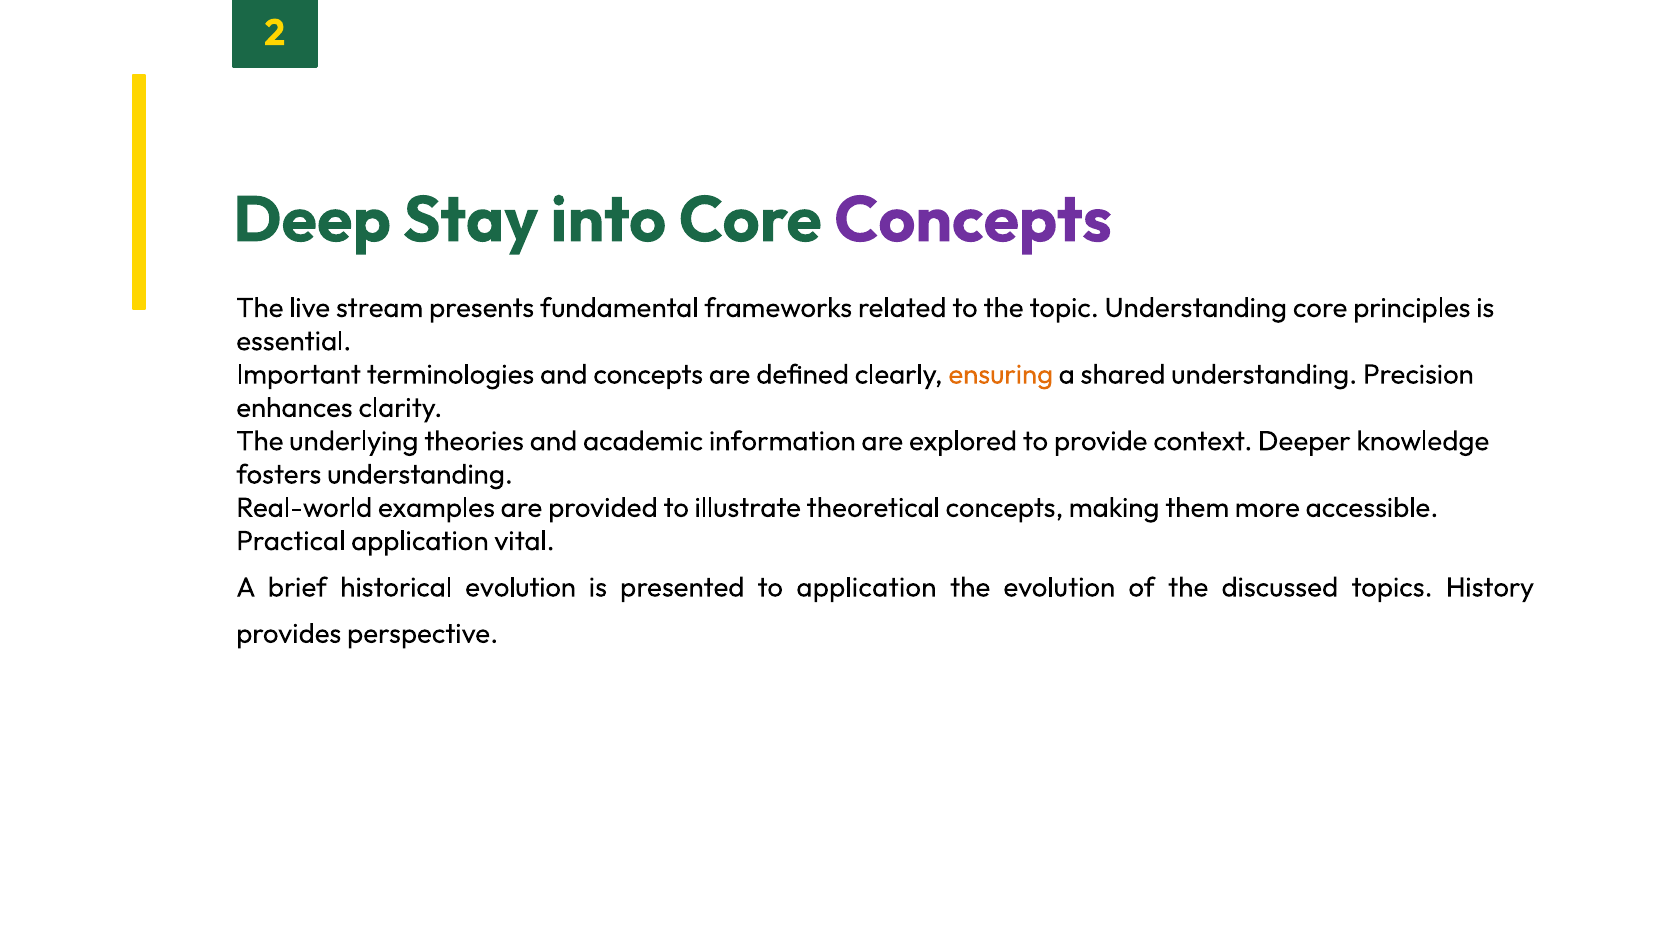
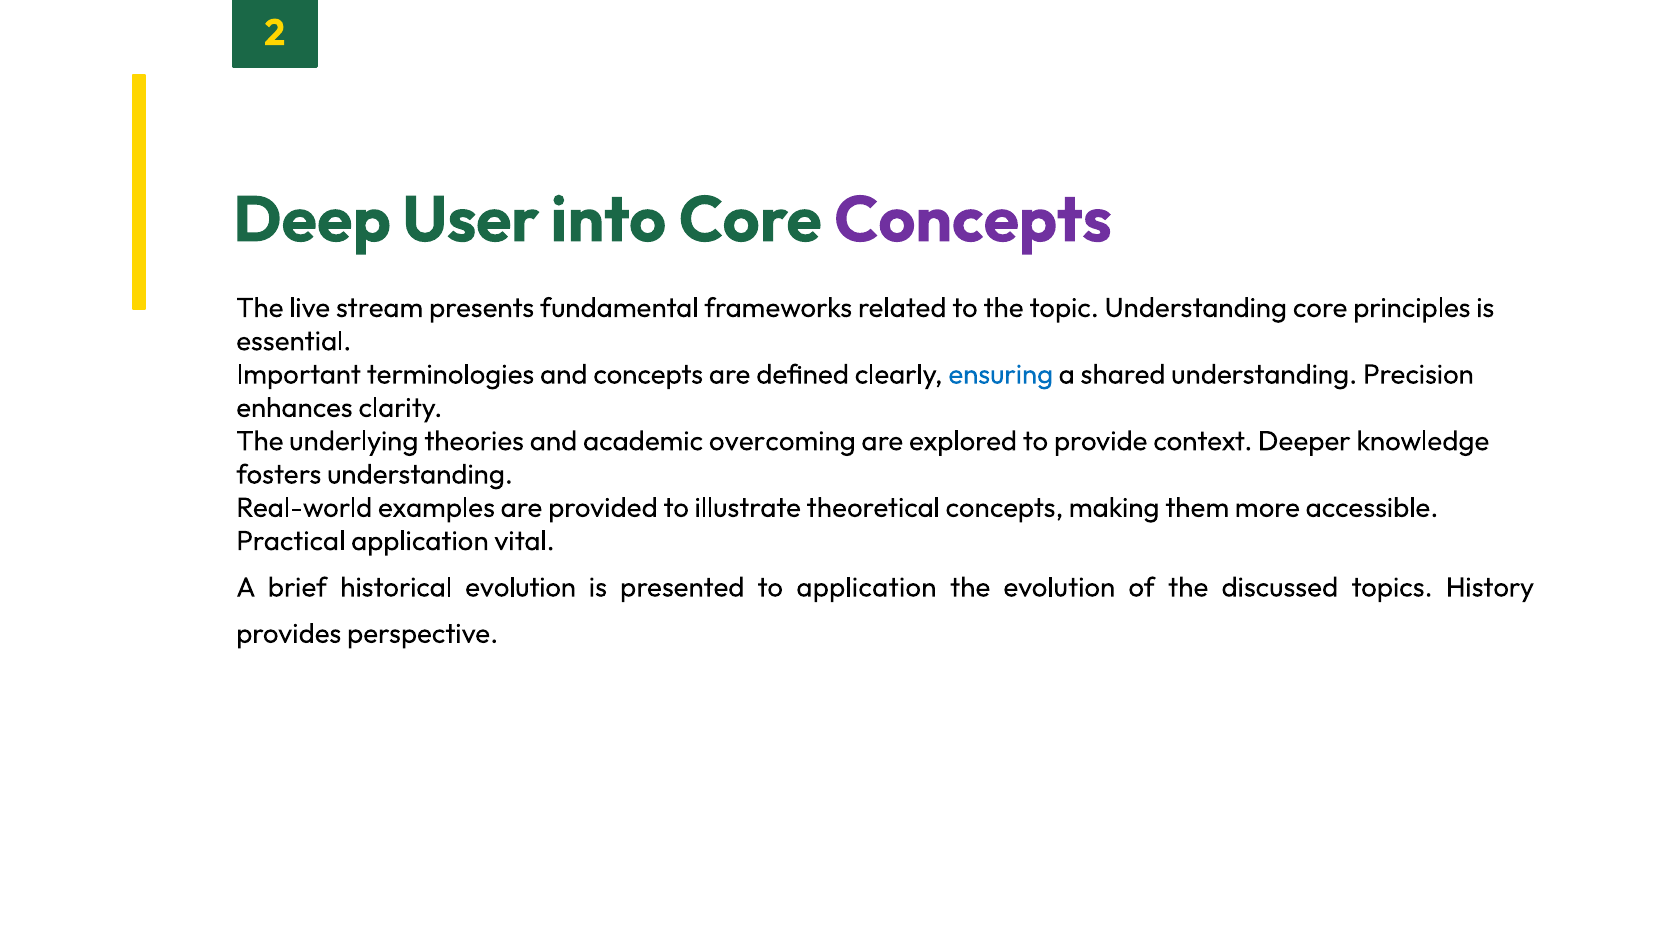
Stay: Stay -> User (471, 220)
ensuring colour: orange -> blue (1001, 375)
information: information -> overcoming (782, 441)
